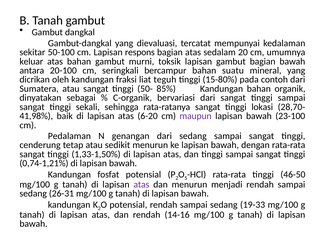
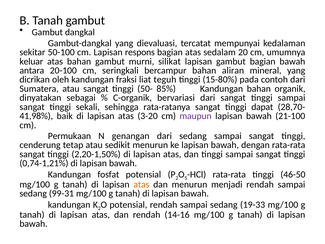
toksik: toksik -> silikat (170, 61)
suatu: suatu -> aliran (233, 70)
lokasi: lokasi -> dapat (262, 107)
6-20: 6-20 -> 3-20 (148, 116)
23-100: 23-100 -> 21-100 (290, 116)
Pedalaman: Pedalaman -> Permukaan (69, 136)
1,33-1,50%: 1,33-1,50% -> 2,20-1,50% (96, 154)
atas colour: purple -> orange (141, 184)
26-31: 26-31 -> 99-31 (61, 193)
